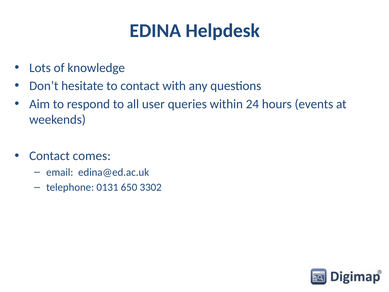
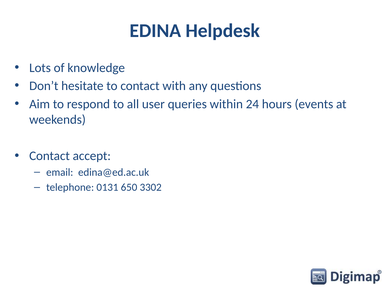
comes: comes -> accept (92, 156)
